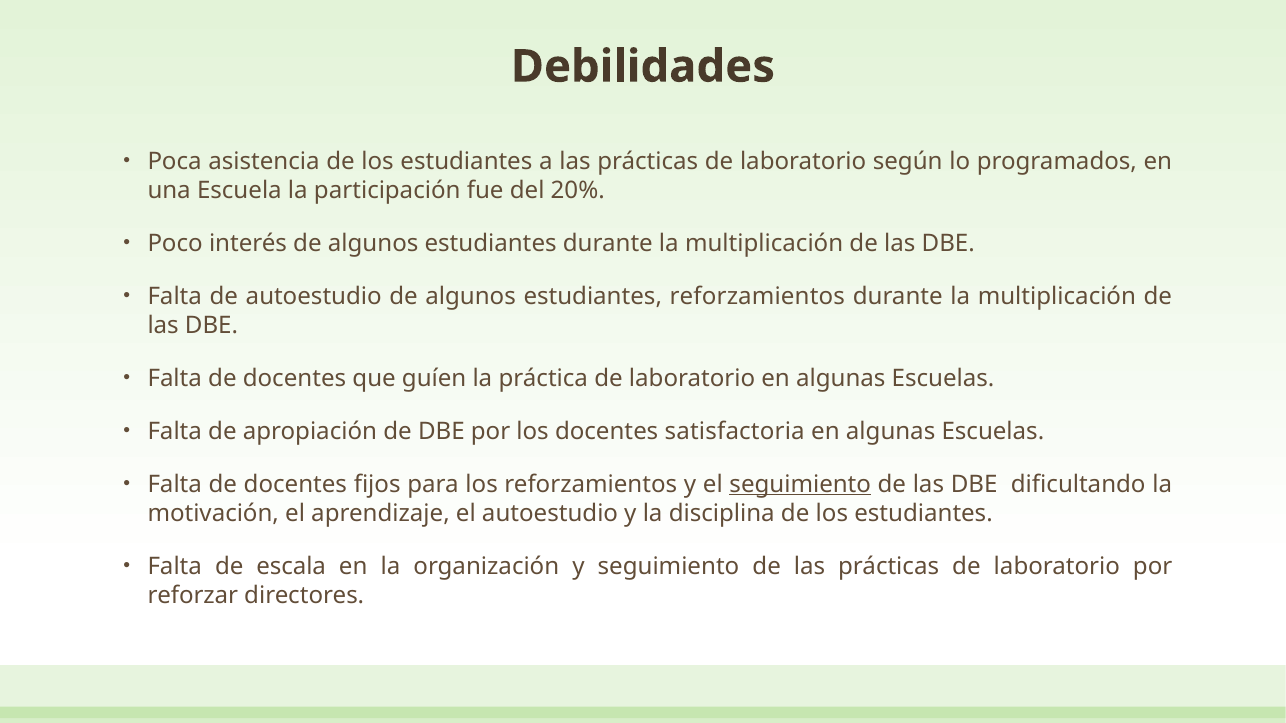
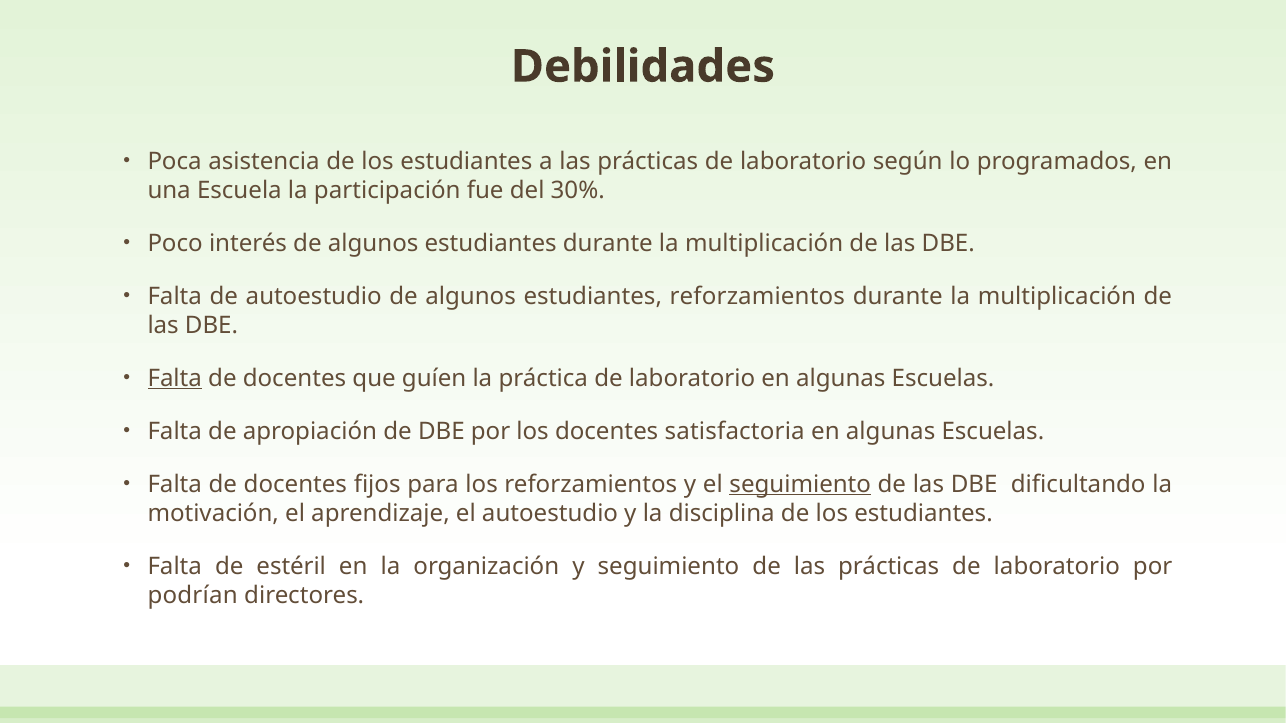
20%: 20% -> 30% (578, 190)
Falta underline: none -> present (175, 378)
escala: escala -> estéril (291, 567)
reforzar: reforzar -> podrían (193, 595)
